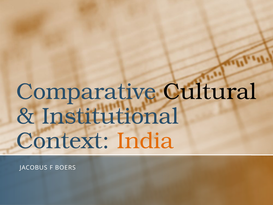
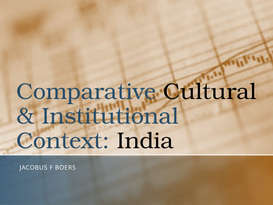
India colour: orange -> black (145, 141)
